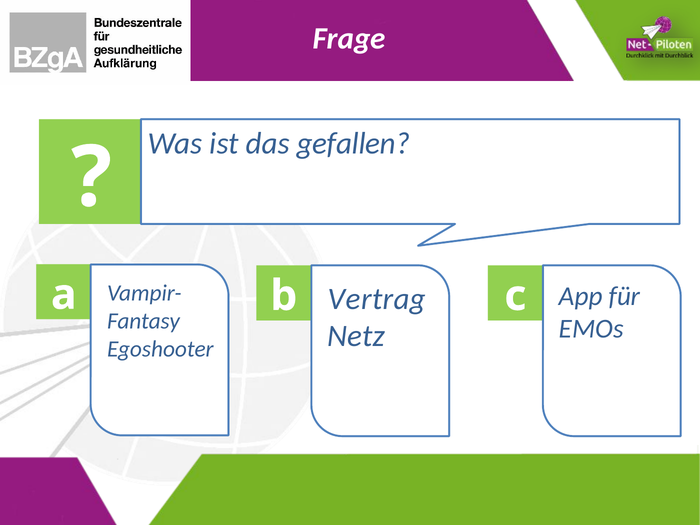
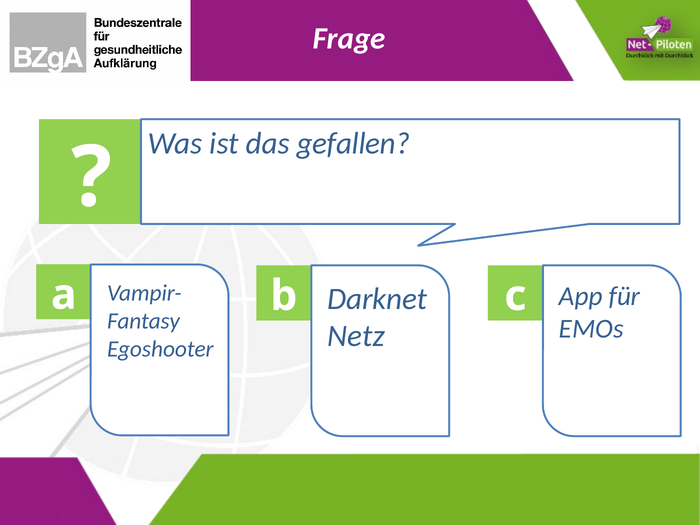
Vertrag: Vertrag -> Darknet (377, 299)
